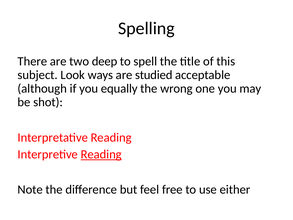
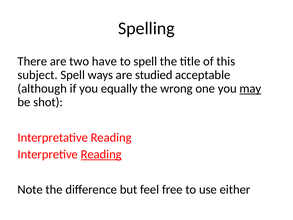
deep: deep -> have (104, 61)
subject Look: Look -> Spell (73, 75)
may underline: none -> present (250, 88)
